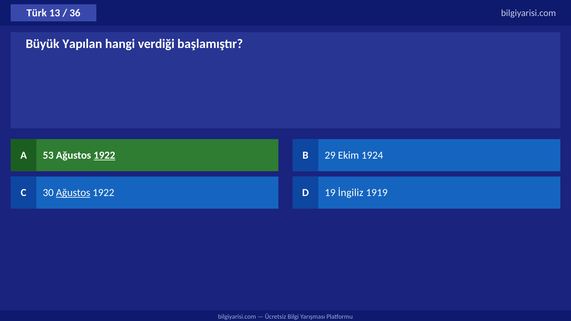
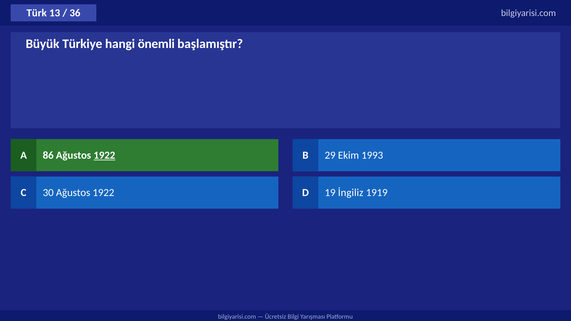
Yapılan: Yapılan -> Türkiye (82, 44)
verdiği: verdiği -> önemli (156, 44)
53: 53 -> 86 (48, 155)
1924: 1924 -> 1993 (372, 155)
Ağustos underline: present -> none (73, 193)
